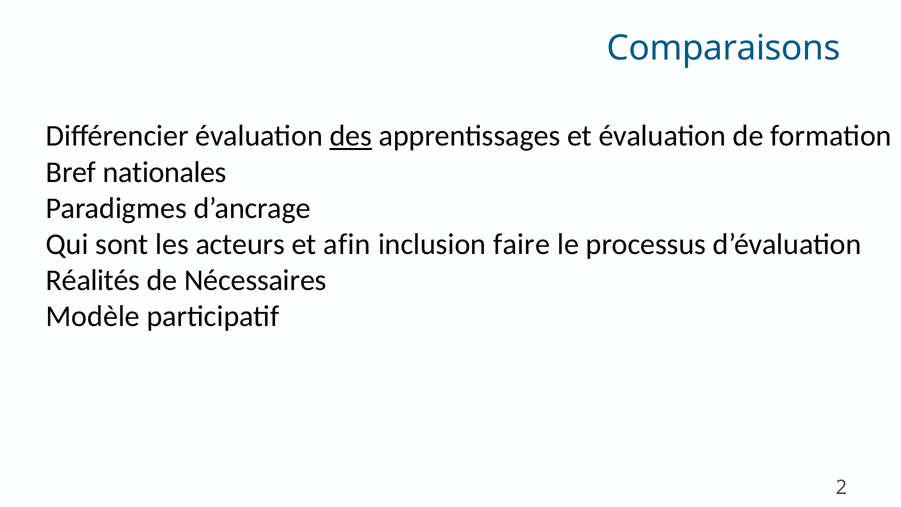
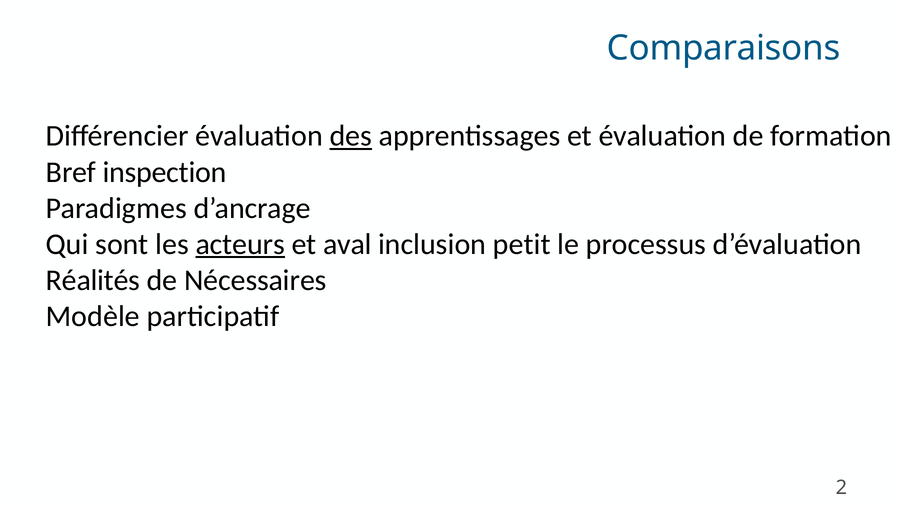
nationales: nationales -> inspection (165, 172)
acteurs underline: none -> present (240, 244)
afin: afin -> aval (347, 244)
faire: faire -> petit (522, 244)
